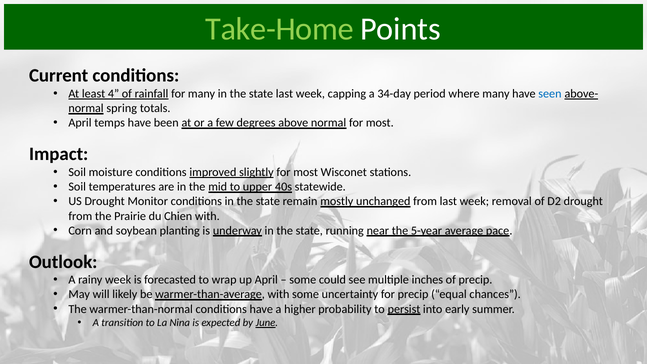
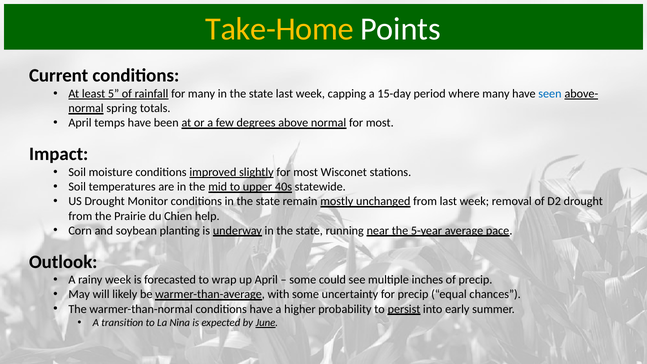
Take-Home colour: light green -> yellow (280, 29)
4: 4 -> 5 (114, 94)
34-day: 34-day -> 15-day (394, 94)
Chien with: with -> help (207, 216)
